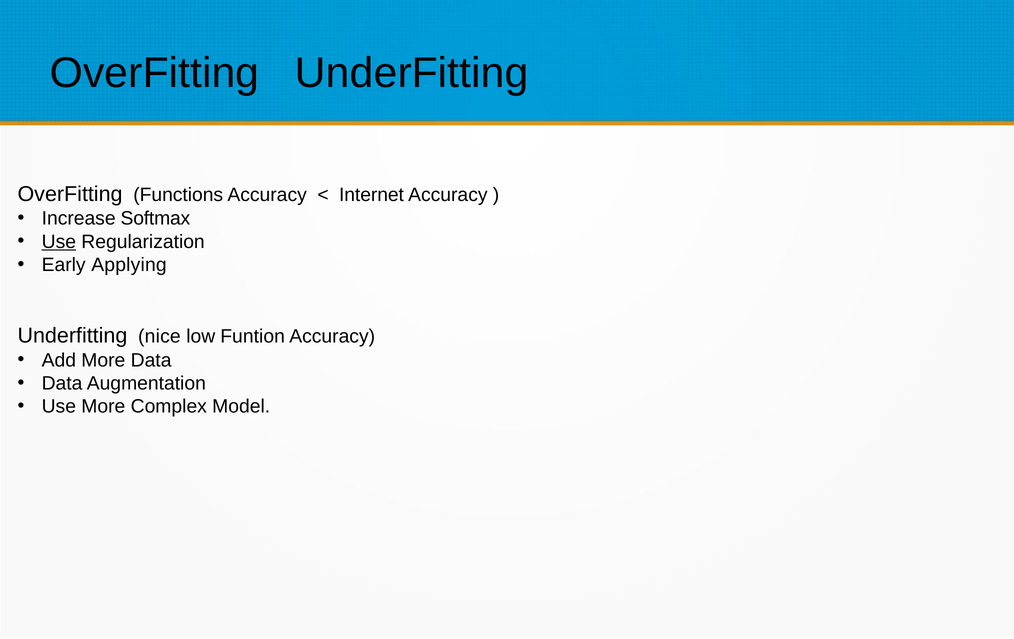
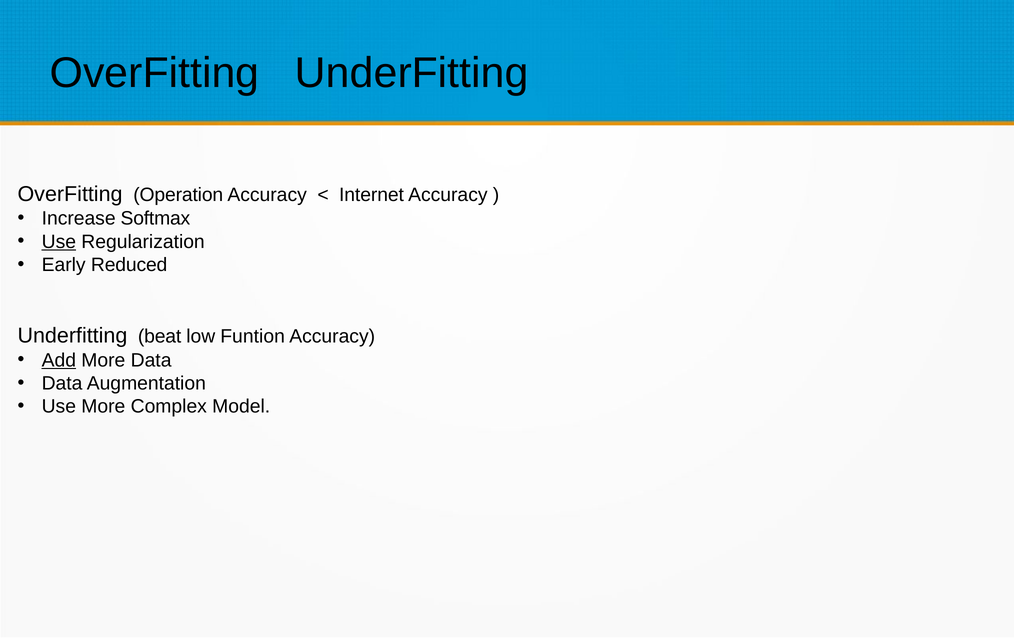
Functions: Functions -> Operation (178, 195)
Applying: Applying -> Reduced (129, 265)
nice: nice -> beat (160, 336)
Add underline: none -> present (59, 360)
